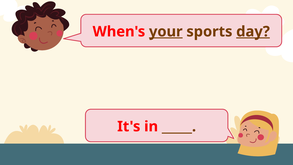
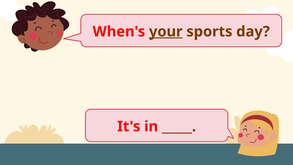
day underline: present -> none (253, 32)
